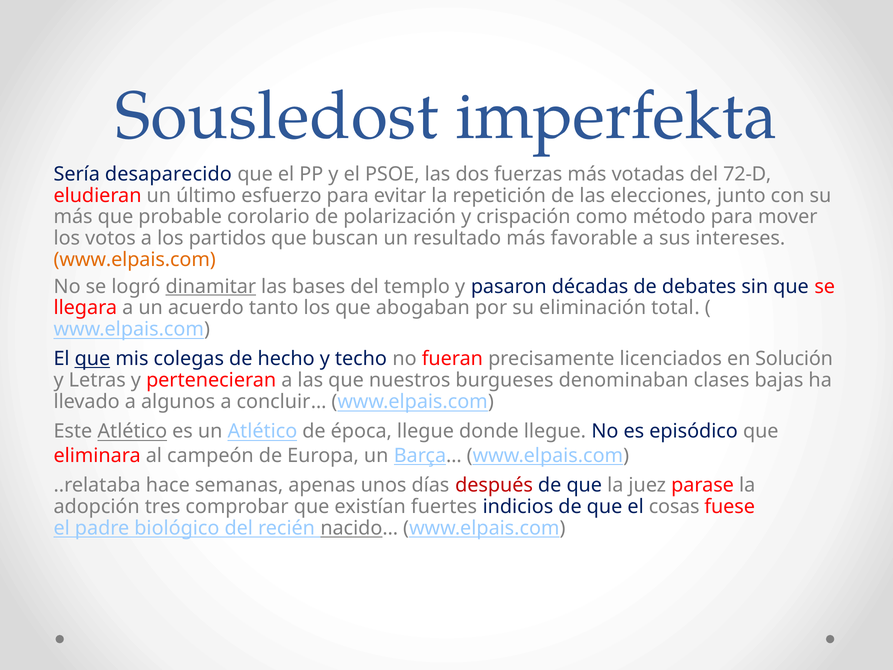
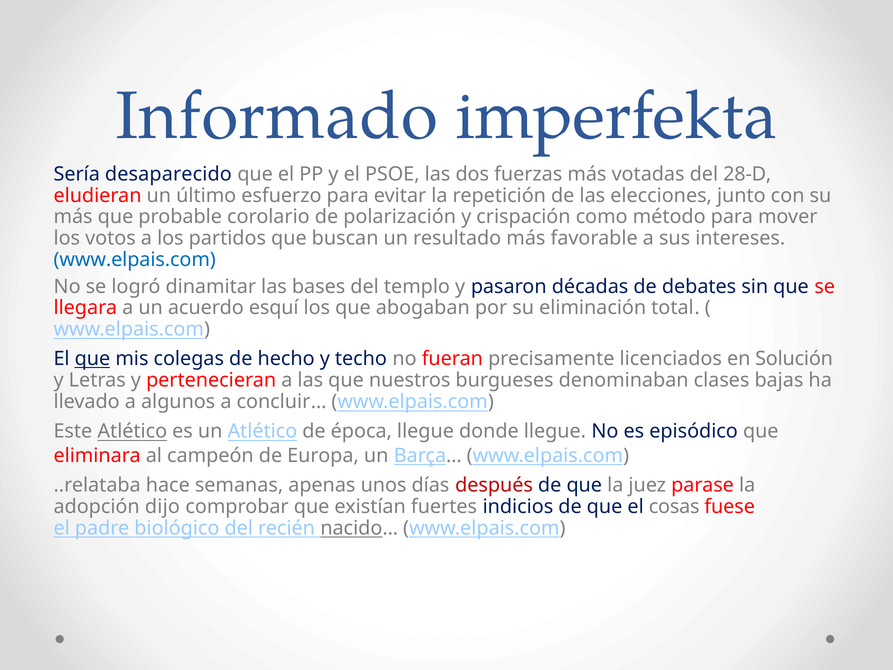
Sousledost: Sousledost -> Informado (277, 116)
72-D: 72-D -> 28-D (747, 174)
www.elpais.com colour: orange -> blue (135, 260)
dinamitar underline: present -> none (211, 286)
tanto: tanto -> esquí (274, 308)
tres: tres -> dijo (162, 506)
